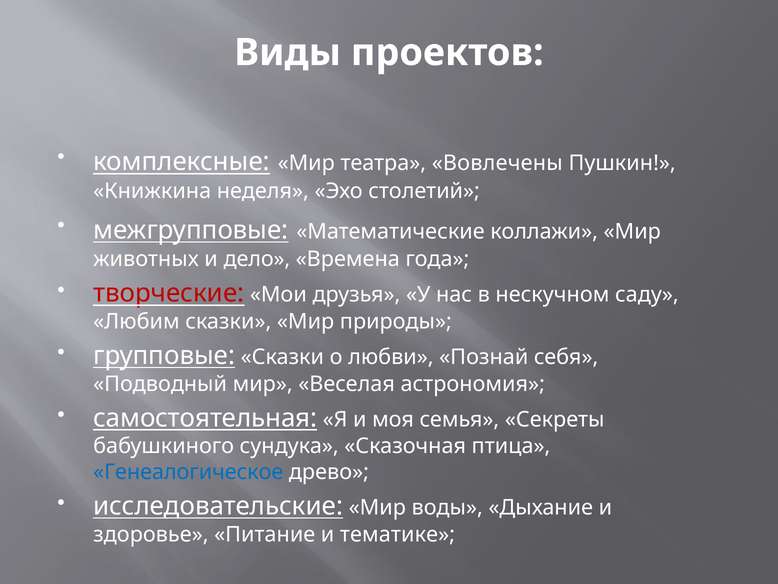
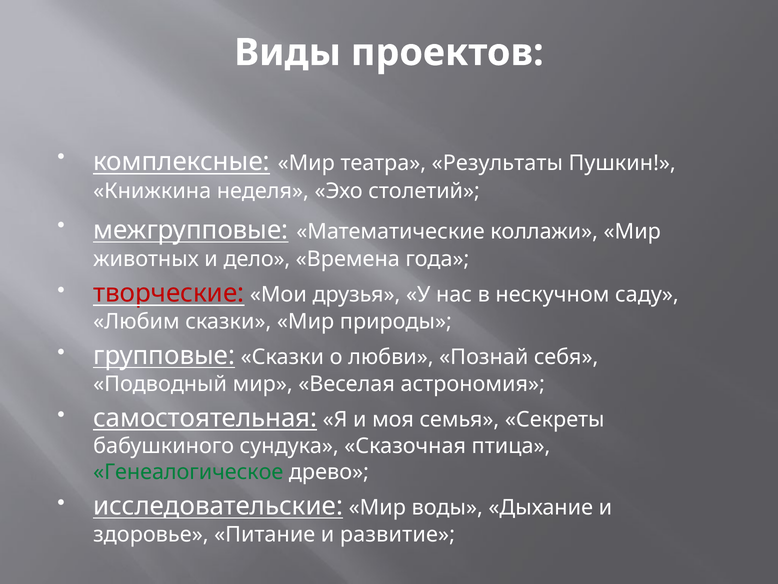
Вовлечены: Вовлечены -> Результаты (497, 163)
Генеалогическое colour: blue -> green (188, 472)
тематике: тематике -> развитие (398, 534)
